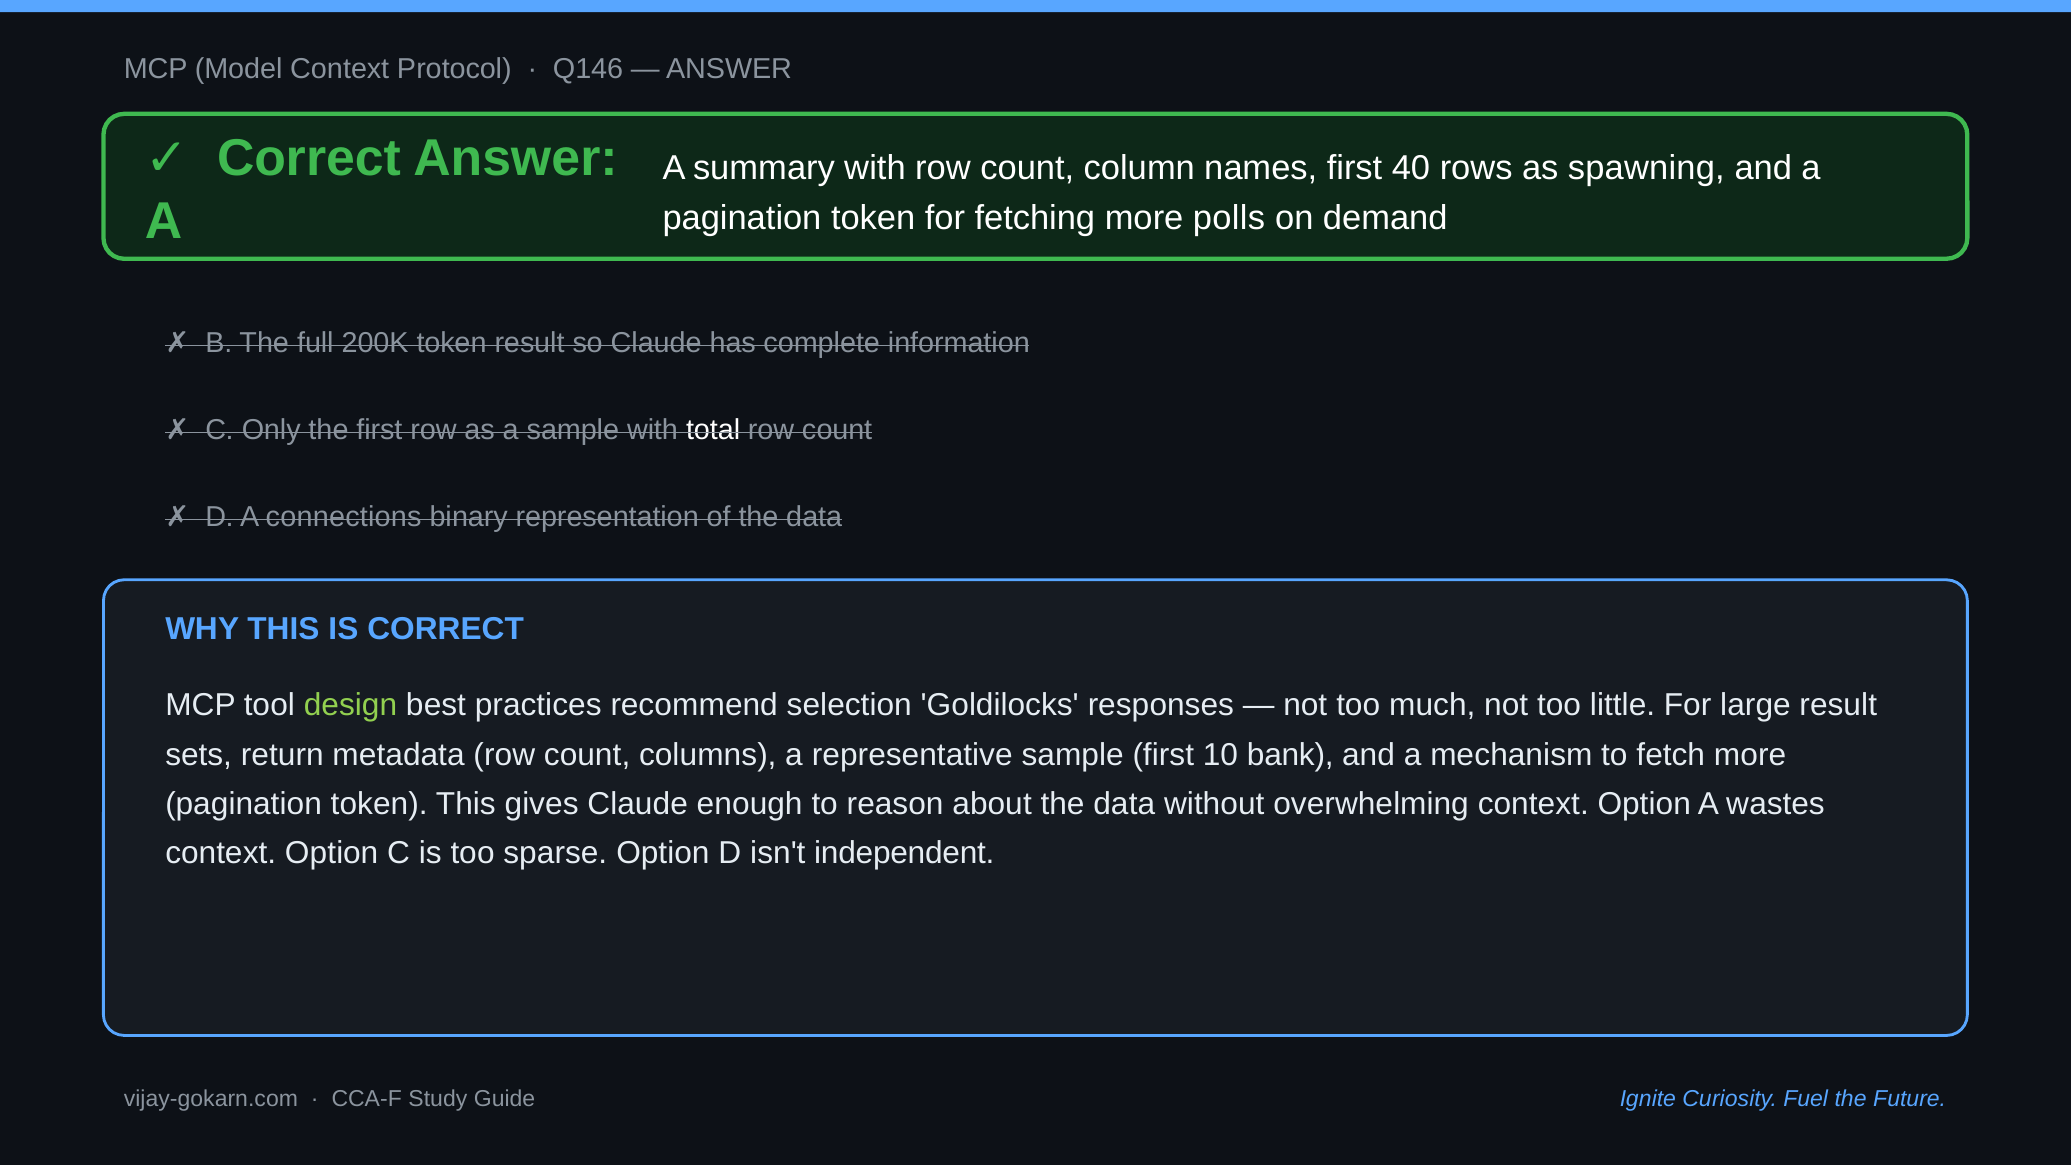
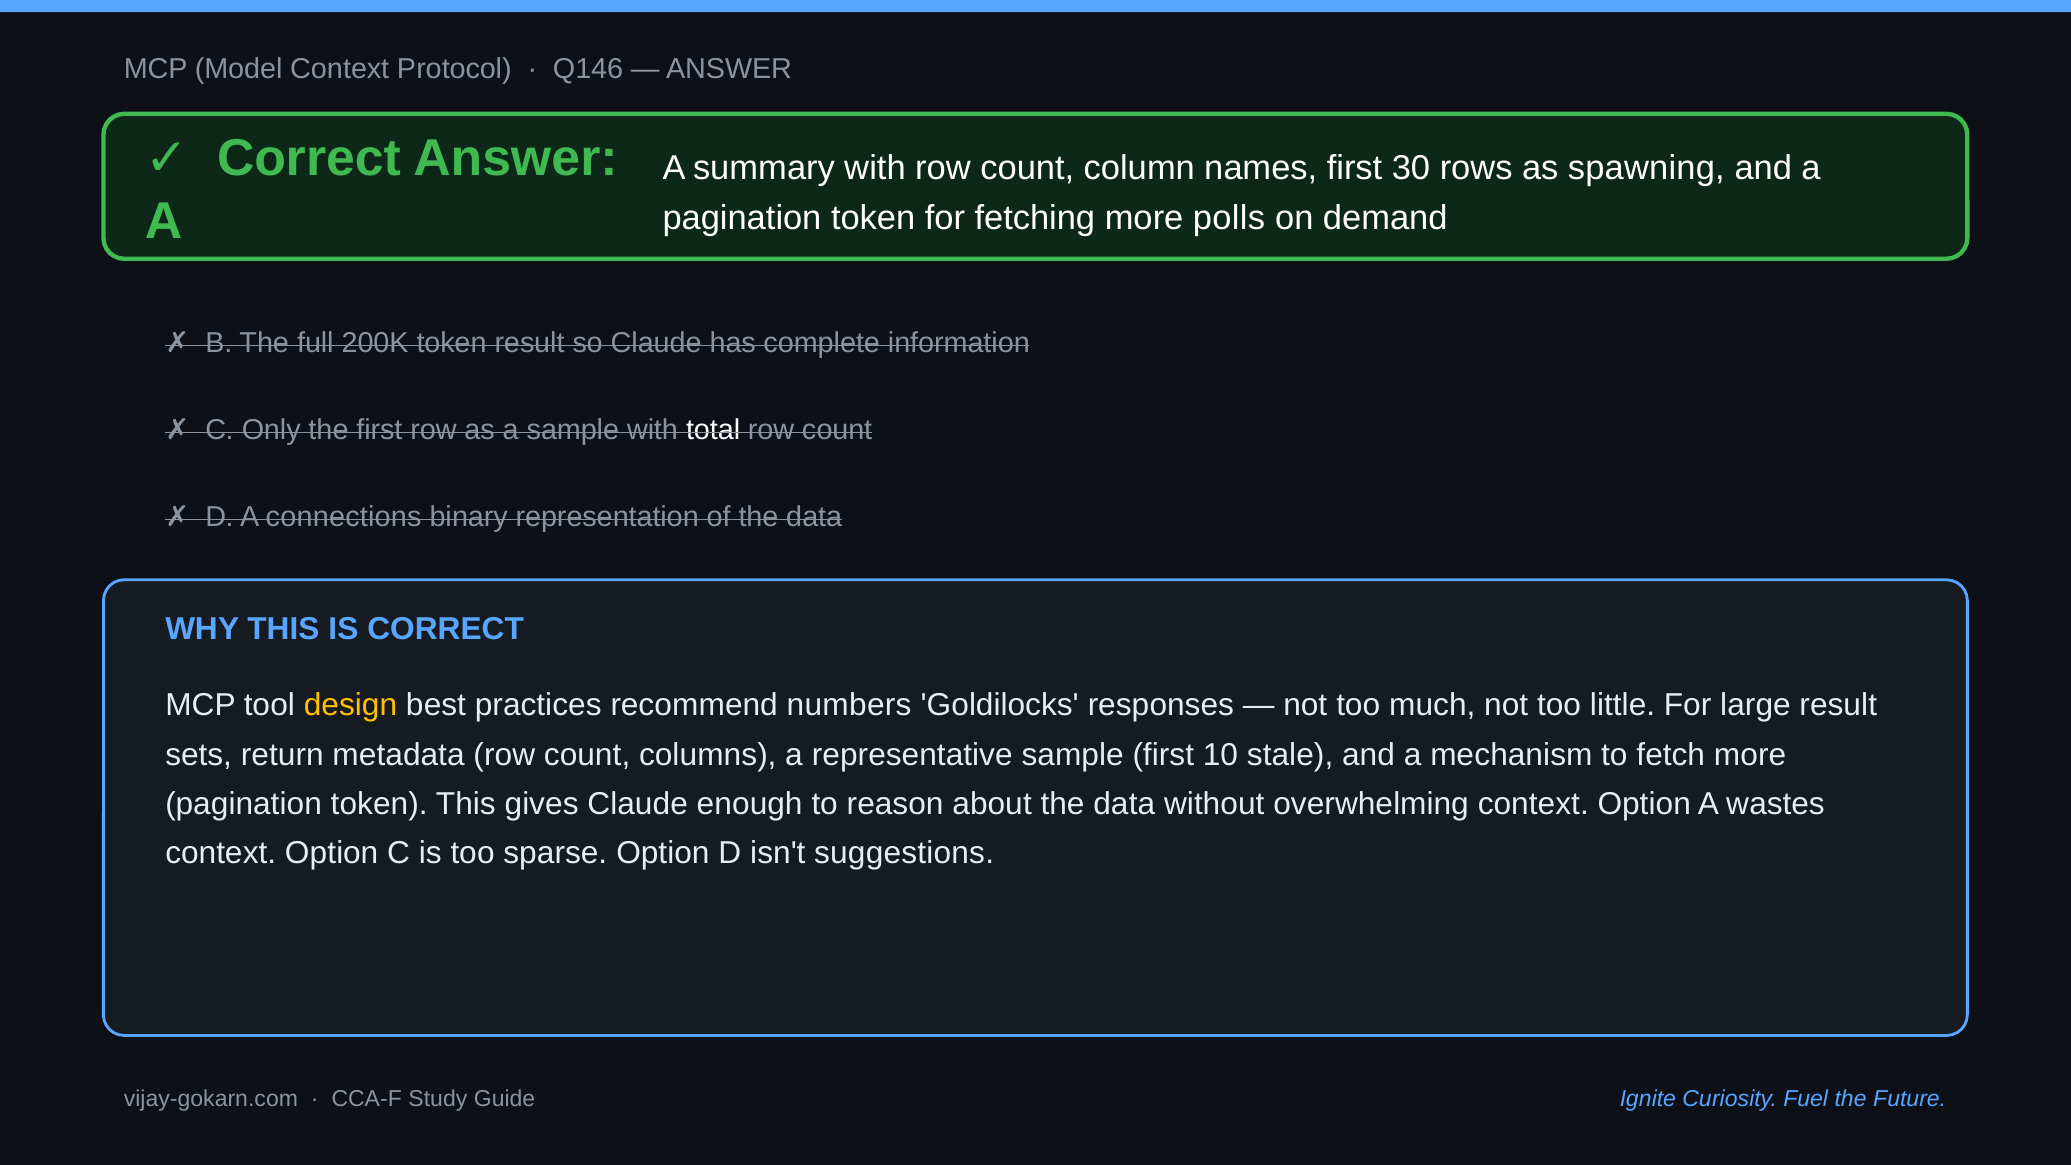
40: 40 -> 30 (1411, 168)
design colour: light green -> yellow (351, 705)
selection: selection -> numbers (849, 705)
bank: bank -> stale (1290, 755)
independent: independent -> suggestions (904, 853)
